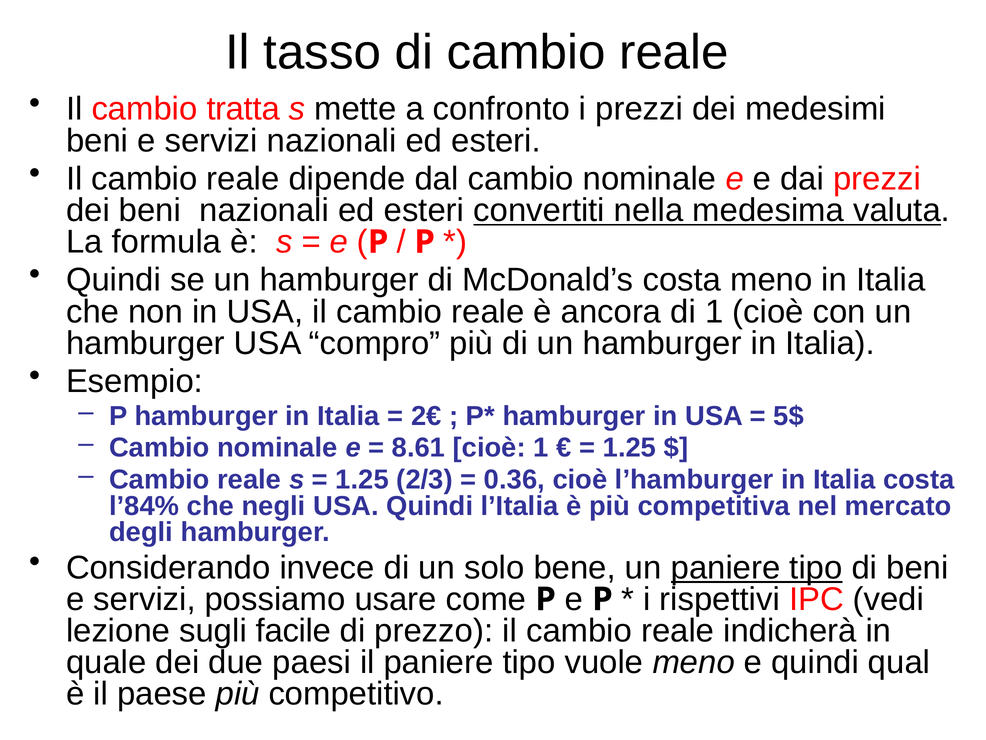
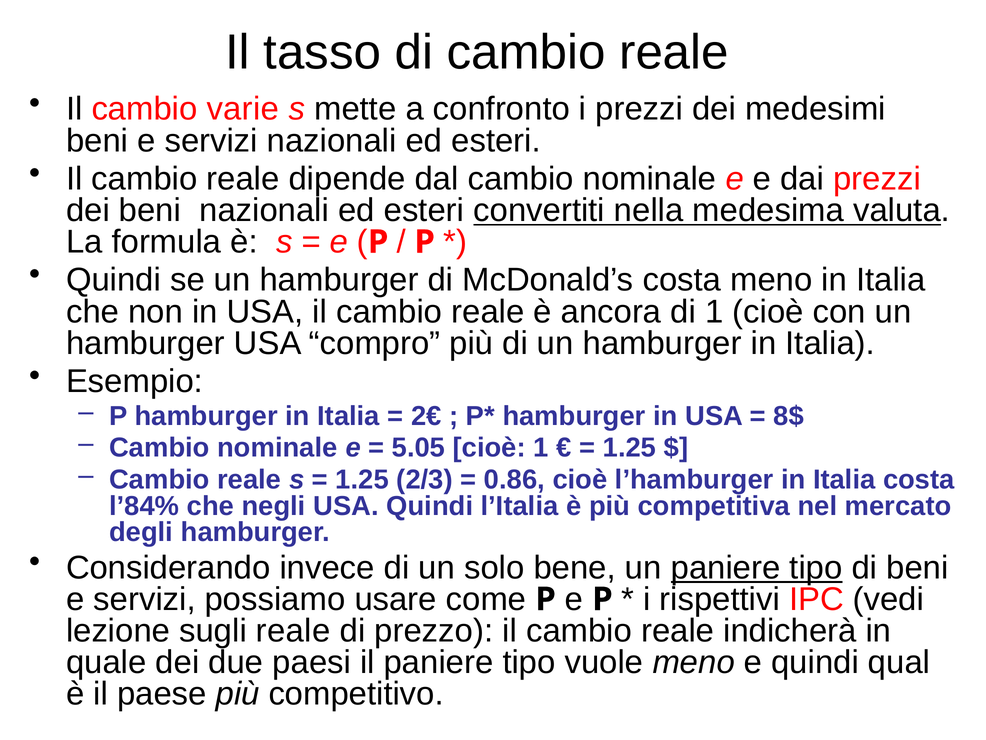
tratta: tratta -> varie (243, 109)
5$: 5$ -> 8$ (789, 416)
8.61: 8.61 -> 5.05 (418, 448)
0.36: 0.36 -> 0.86 (514, 479)
sugli facile: facile -> reale (293, 630)
